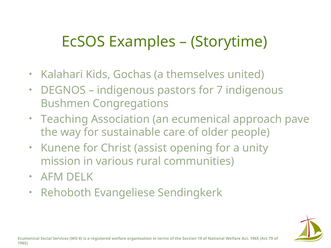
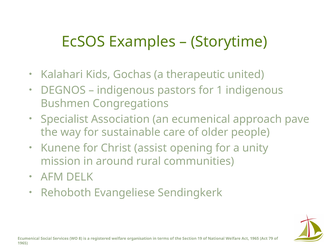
themselves: themselves -> therapeutic (196, 75)
7: 7 -> 1 (220, 90)
Teaching: Teaching -> Specialist (64, 119)
various: various -> around (115, 161)
